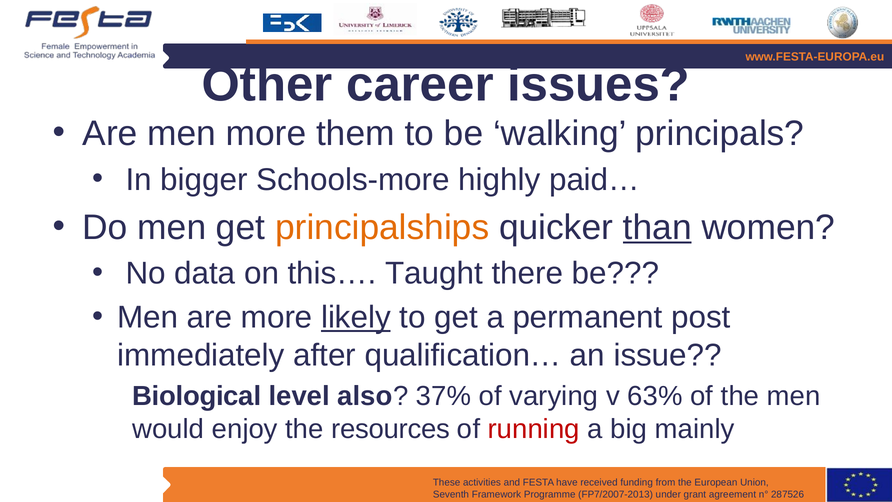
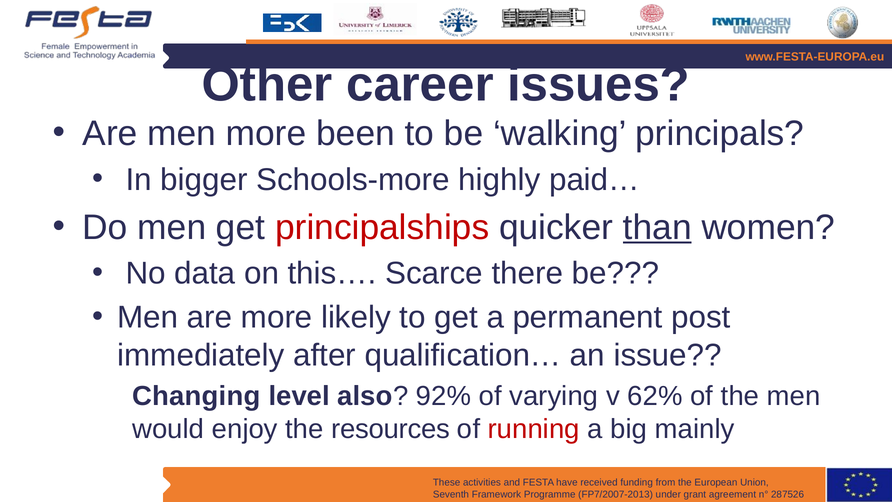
them: them -> been (356, 134)
principalships colour: orange -> red (382, 227)
Taught: Taught -> Scarce (434, 273)
likely underline: present -> none (356, 317)
Biological: Biological -> Changing (196, 396)
37%: 37% -> 92% (443, 396)
63%: 63% -> 62% (655, 396)
